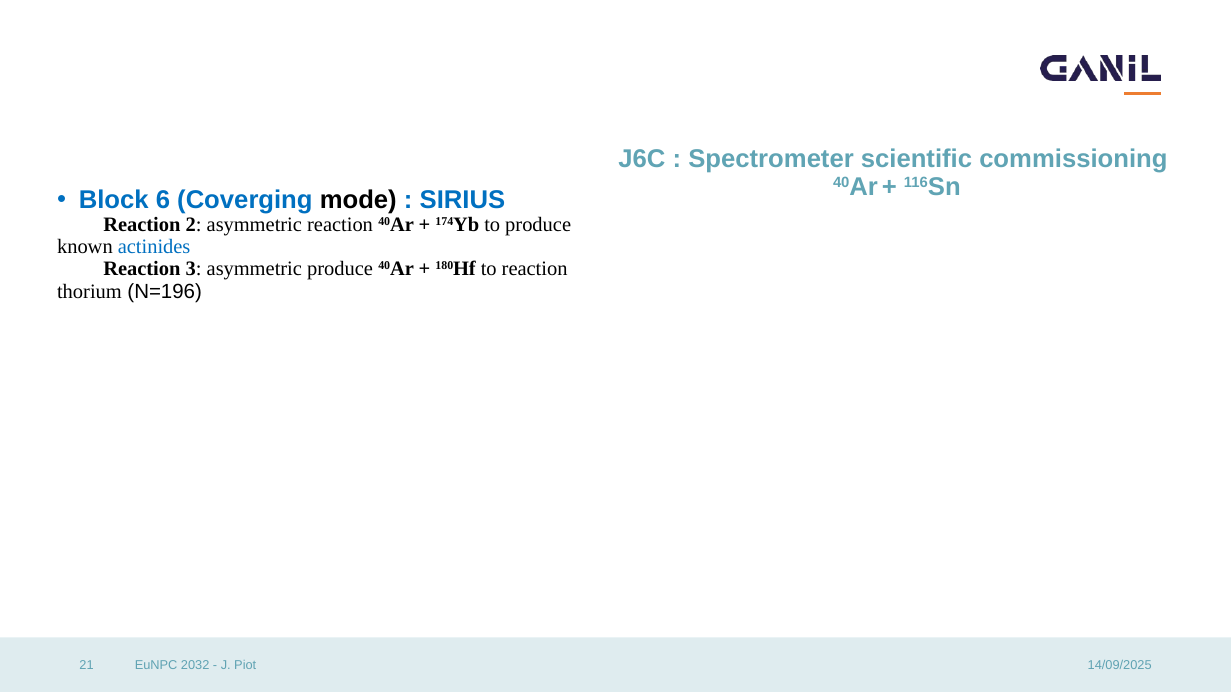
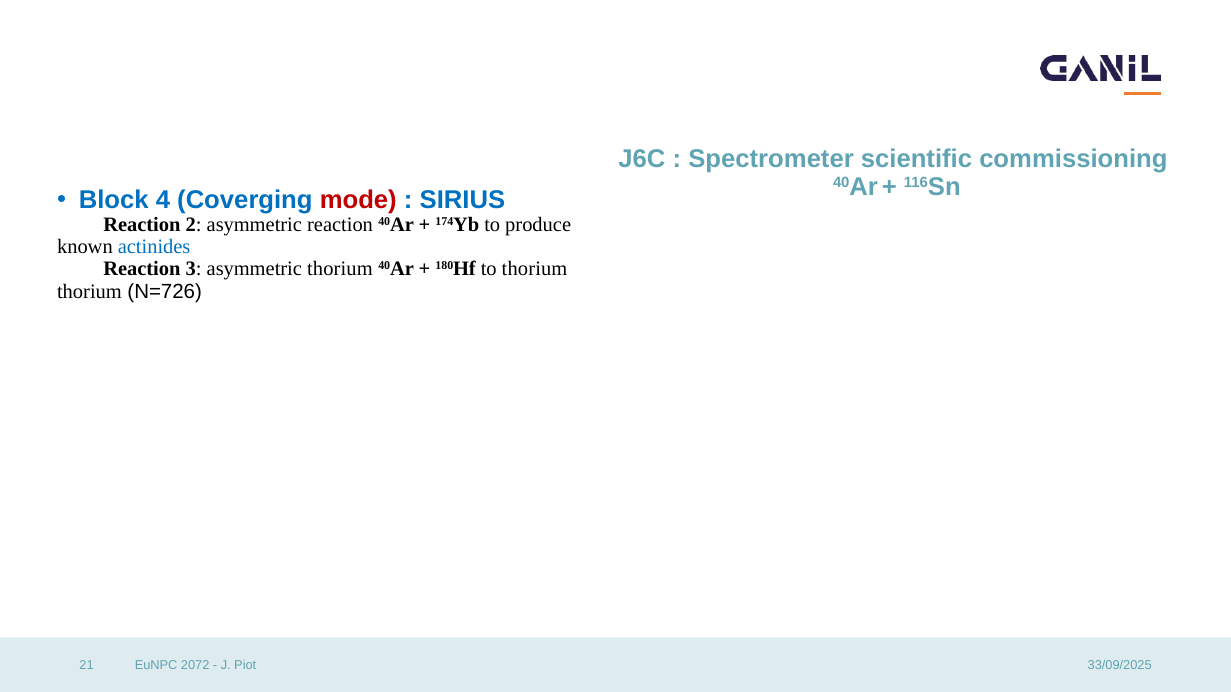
6: 6 -> 4 (163, 200)
mode colour: black -> red (358, 200)
asymmetric produce: produce -> thorium (340, 269)
to reaction: reaction -> thorium (535, 269)
N=196: N=196 -> N=726 (165, 291)
2032: 2032 -> 2072 (195, 666)
14/09/2025: 14/09/2025 -> 33/09/2025 (1120, 666)
